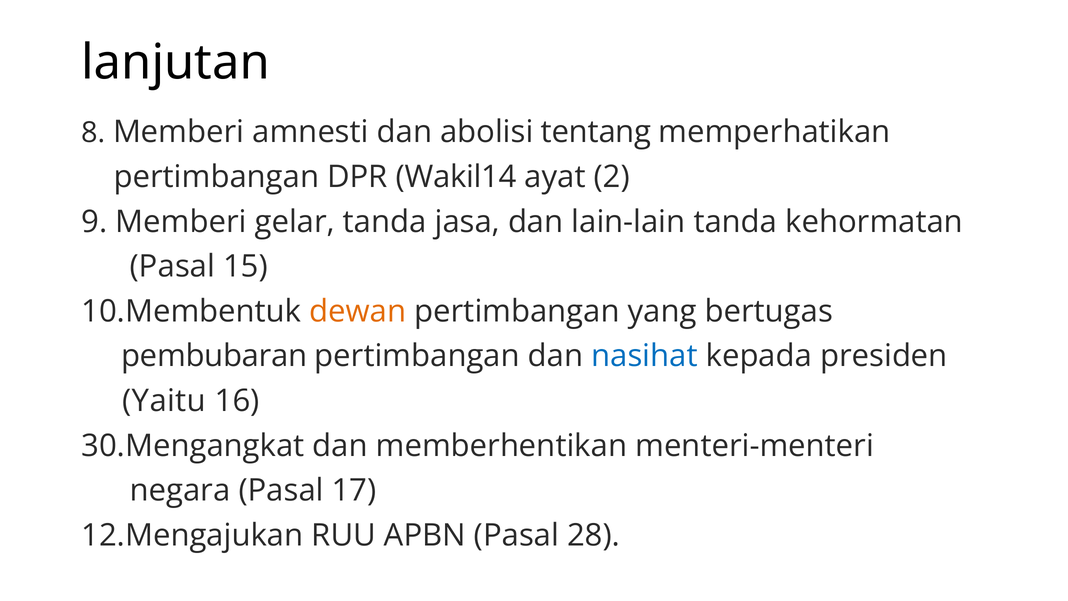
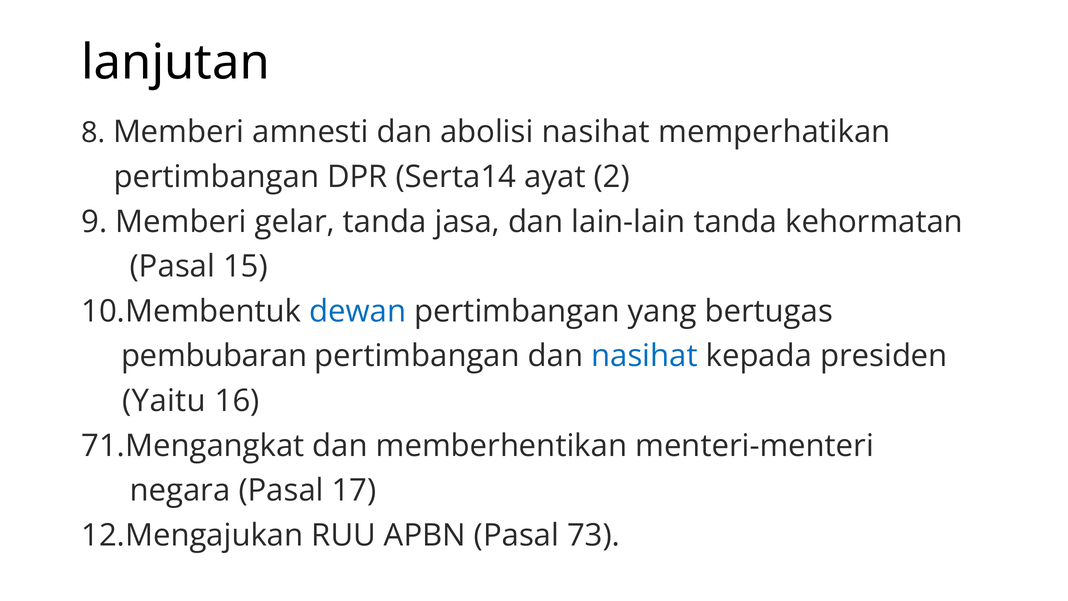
abolisi tentang: tentang -> nasihat (596, 132)
Wakil14: Wakil14 -> Serta14 (456, 177)
dewan colour: orange -> blue (358, 311)
30.Mengangkat: 30.Mengangkat -> 71.Mengangkat (193, 446)
28: 28 -> 73 (594, 535)
